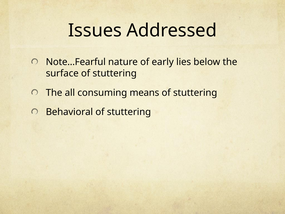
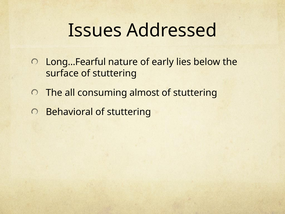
Note…Fearful: Note…Fearful -> Long…Fearful (76, 62)
means: means -> almost (144, 93)
